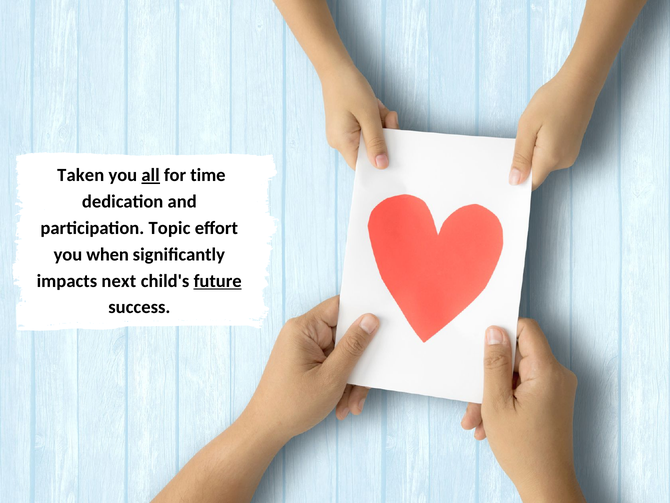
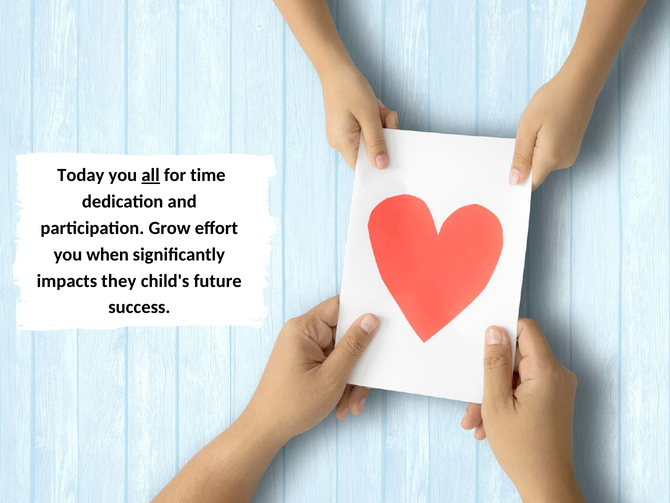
Taken: Taken -> Today (81, 175)
Topic: Topic -> Grow (170, 228)
next: next -> they (119, 281)
future underline: present -> none (218, 281)
